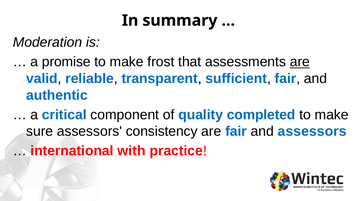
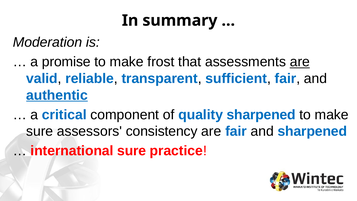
authentic underline: none -> present (57, 95)
quality completed: completed -> sharpened (261, 115)
and assessors: assessors -> sharpened (312, 131)
international with: with -> sure (132, 151)
